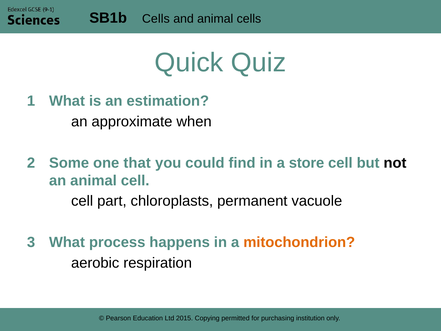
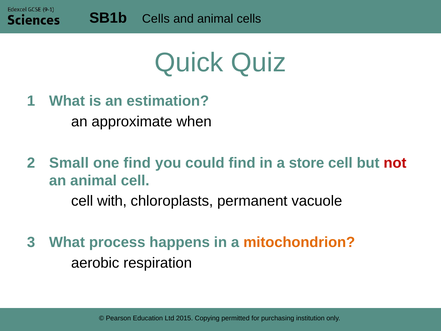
Some: Some -> Small (69, 163)
one that: that -> find (137, 163)
not colour: black -> red (395, 163)
part: part -> with (112, 201)
